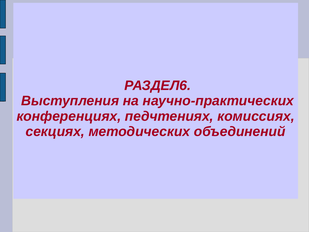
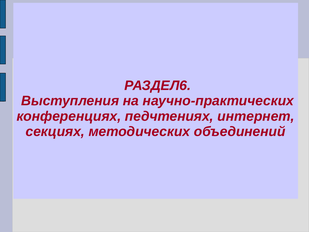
комиссиях: комиссиях -> интернет (256, 116)
